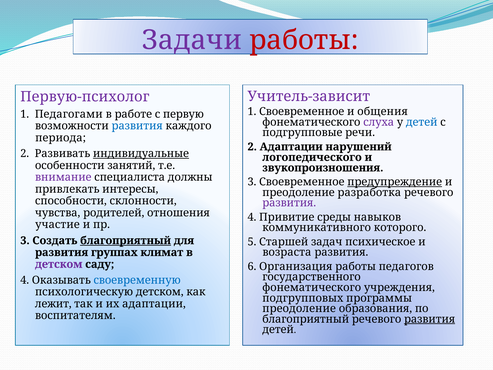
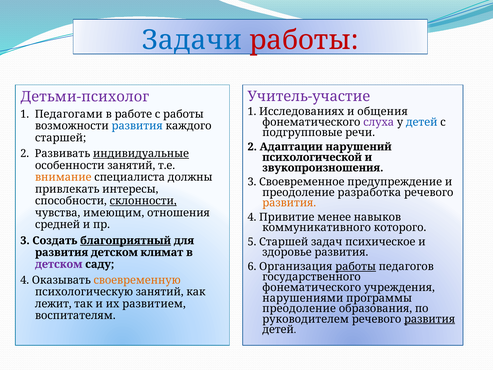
Задачи colour: purple -> blue (192, 40)
Учитель-зависит: Учитель-зависит -> Учитель-участие (309, 96)
Первую-психолог: Первую-психолог -> Детьми-психолог (85, 97)
1 Своевременное: Своевременное -> Исследованиях (302, 111)
с первую: первую -> работы (183, 114)
периода: периода -> старшей (61, 138)
логопедического: логопедического -> психологической (312, 157)
внимание colour: purple -> orange (63, 177)
предупреждение underline: present -> none (395, 182)
склонности underline: none -> present (143, 201)
развития colour: purple -> orange (289, 203)
родителей: родителей -> имеющим (114, 213)
среды: среды -> менее (334, 217)
участие: участие -> средней (58, 225)
возраста: возраста -> здоровье (287, 252)
развития группах: группах -> детском (114, 252)
работы underline: none -> present (356, 266)
своевременную colour: blue -> orange (137, 280)
психологическую детском: детском -> занятий (160, 292)
подгрупповых: подгрупповых -> нарушениями (303, 298)
их адаптации: адаптации -> развитием (154, 304)
благоприятный: благоприятный -> руководителем (306, 319)
